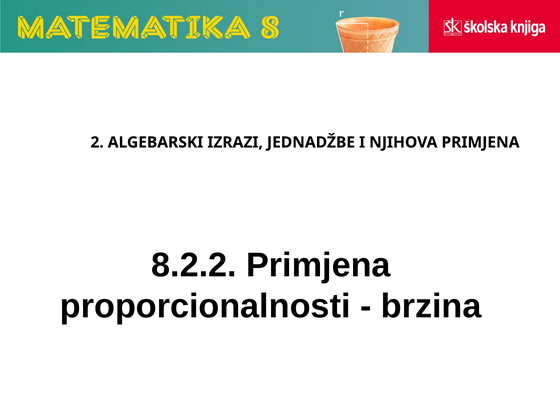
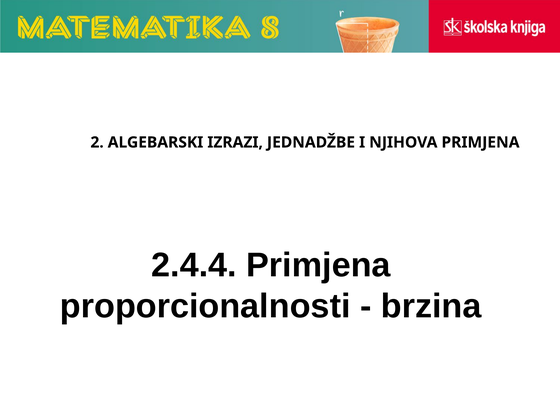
8.2.2: 8.2.2 -> 2.4.4 (194, 265)
